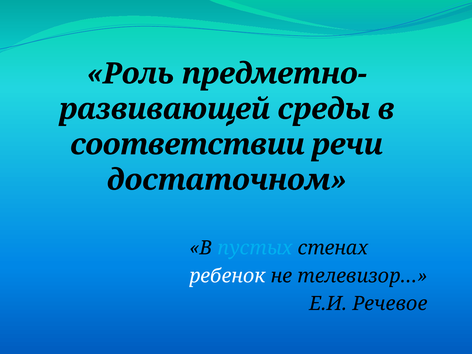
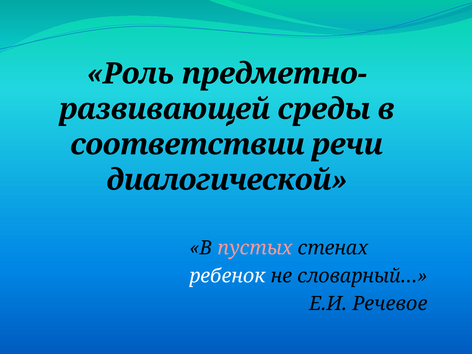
достаточном: достаточном -> диалогической (227, 180)
пустых colour: light blue -> pink (255, 248)
телевизор…: телевизор… -> словарный… (363, 276)
